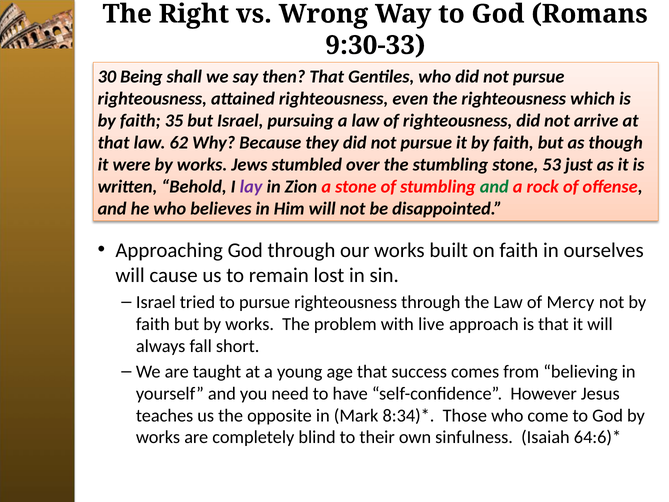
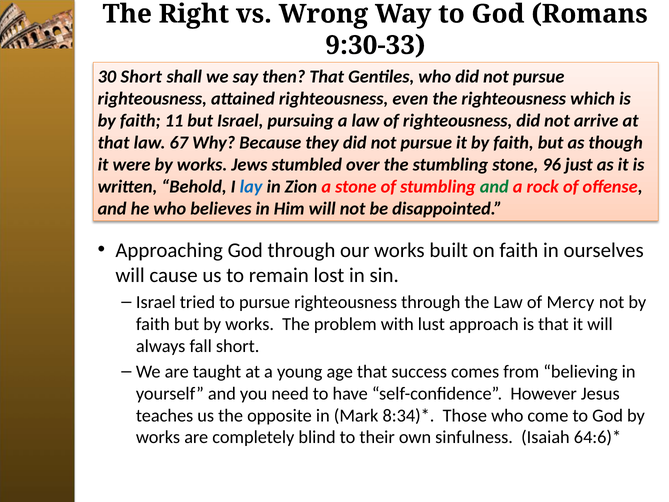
30 Being: Being -> Short (141, 77)
35: 35 -> 11 (174, 121)
62: 62 -> 67 (179, 143)
53: 53 -> 96 (552, 165)
lay colour: purple -> blue (251, 187)
live: live -> lust (431, 324)
